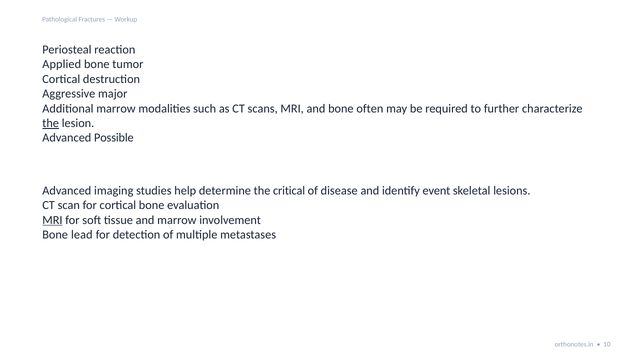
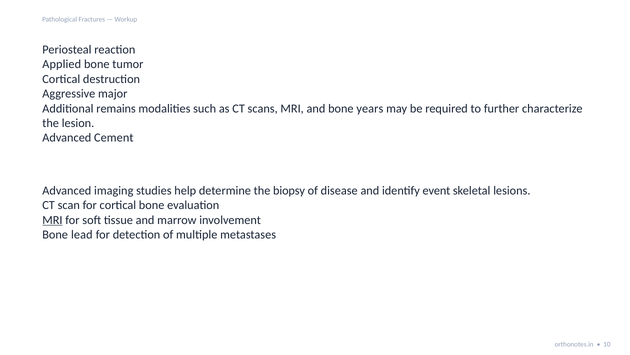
Additional marrow: marrow -> remains (116, 108)
often: often -> years (370, 108)
the underline: present -> none (51, 123)
Possible: Possible -> Cement (114, 138)
critical: critical -> biopsy (289, 190)
